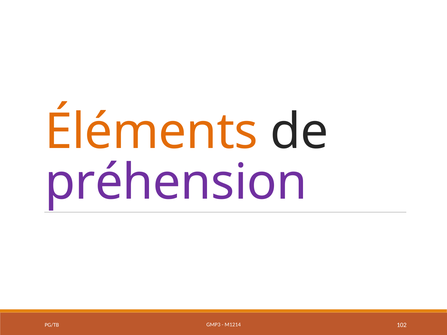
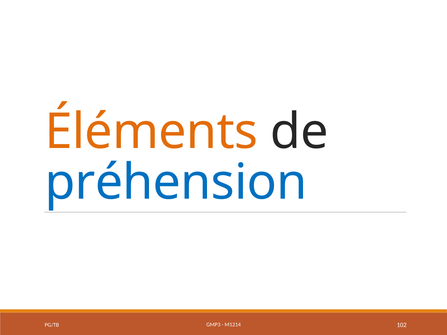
préhension colour: purple -> blue (176, 183)
